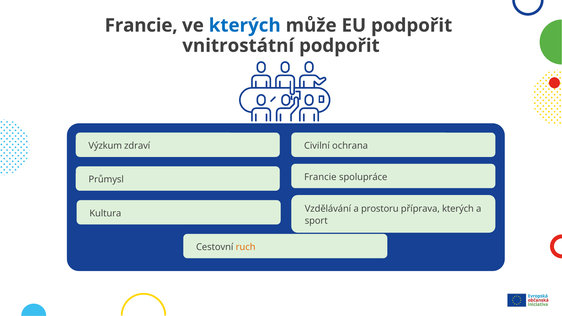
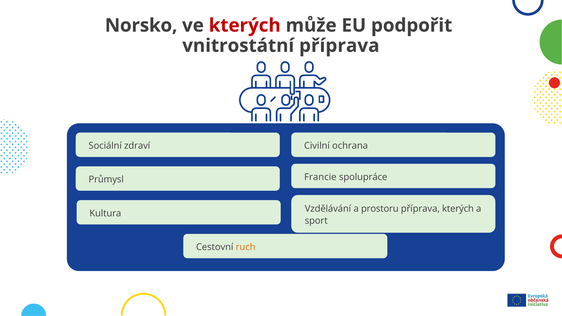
Francie: Francie -> Norsko (141, 25)
kterých colour: blue -> red (245, 25)
vnitrostátní podpořit: podpořit -> příprava (339, 46)
Výzkum: Výzkum -> Sociální (105, 146)
